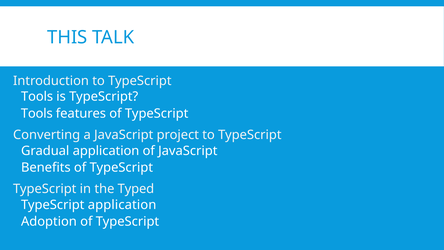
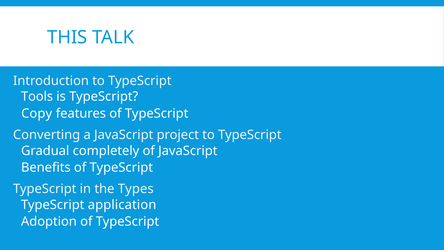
Tools: Tools -> Copy (37, 113)
Gradual application: application -> completely (106, 151)
Typed: Typed -> Types (136, 189)
